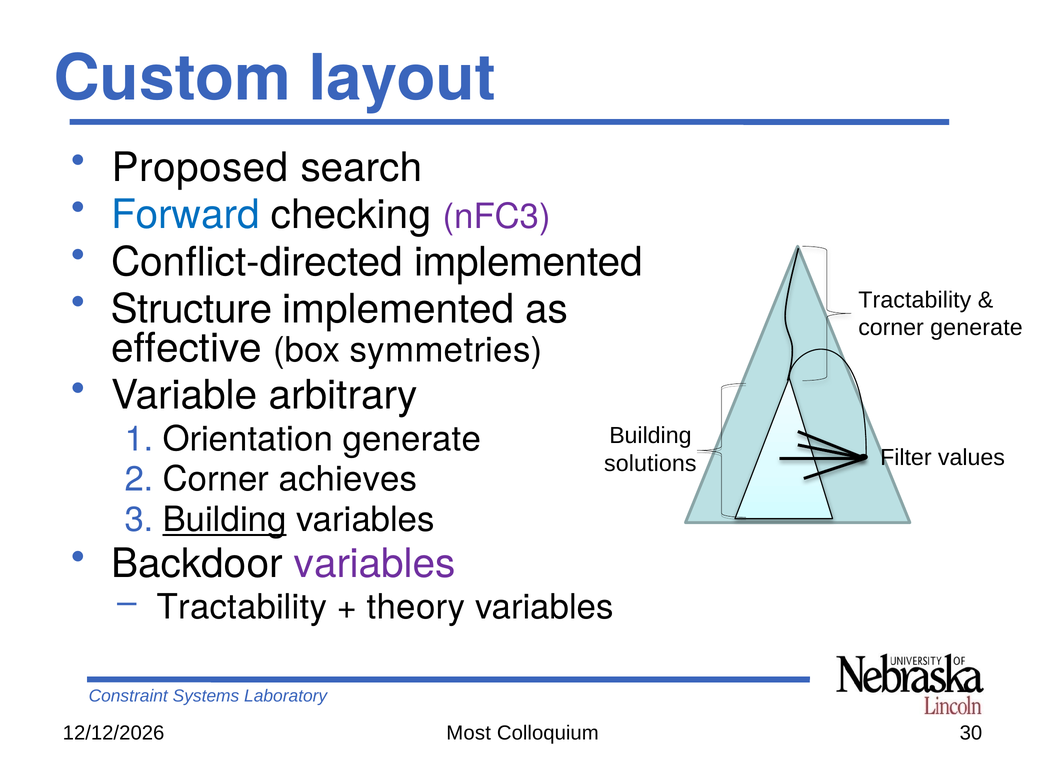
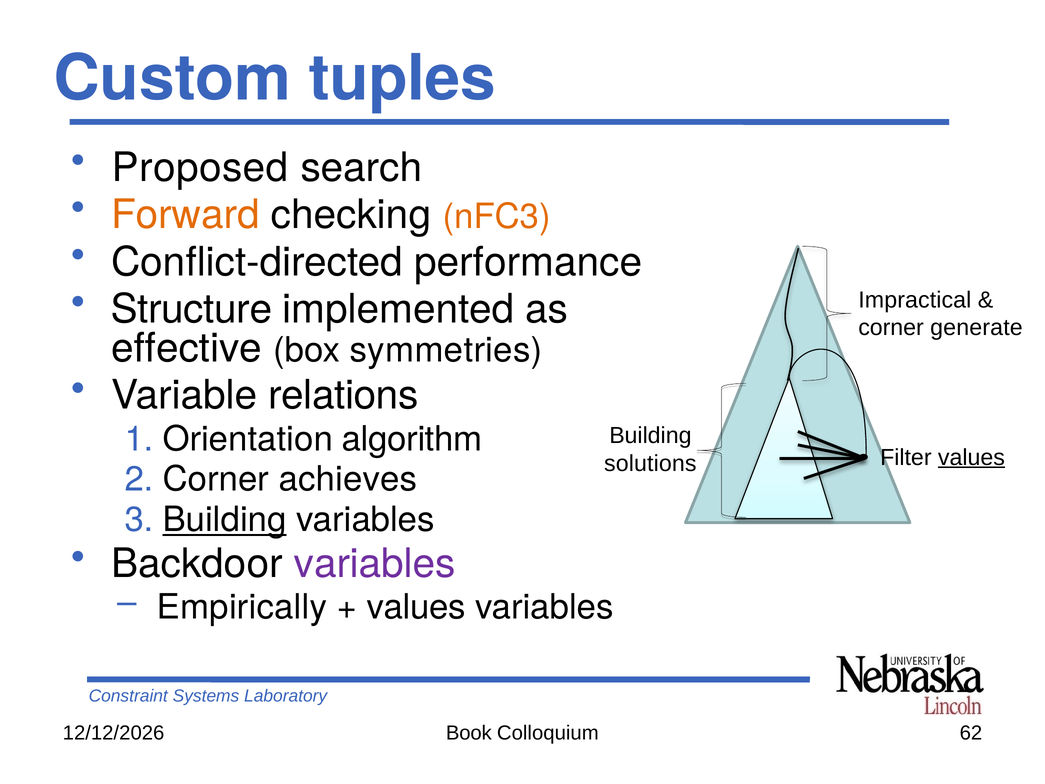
layout: layout -> tuples (402, 78)
Forward colour: blue -> orange (185, 215)
nFC3 colour: purple -> orange (497, 217)
Conflict-directed implemented: implemented -> performance (528, 262)
Tractability: Tractability -> Impractical (915, 300)
arbitrary: arbitrary -> relations (343, 395)
Orientation generate: generate -> algorithm (412, 439)
values underline: none -> present (971, 457)
Tractability: Tractability -> Empirically (242, 607)
theory: theory -> values (416, 607)
Most: Most -> Book (469, 733)
30: 30 -> 62 (971, 733)
